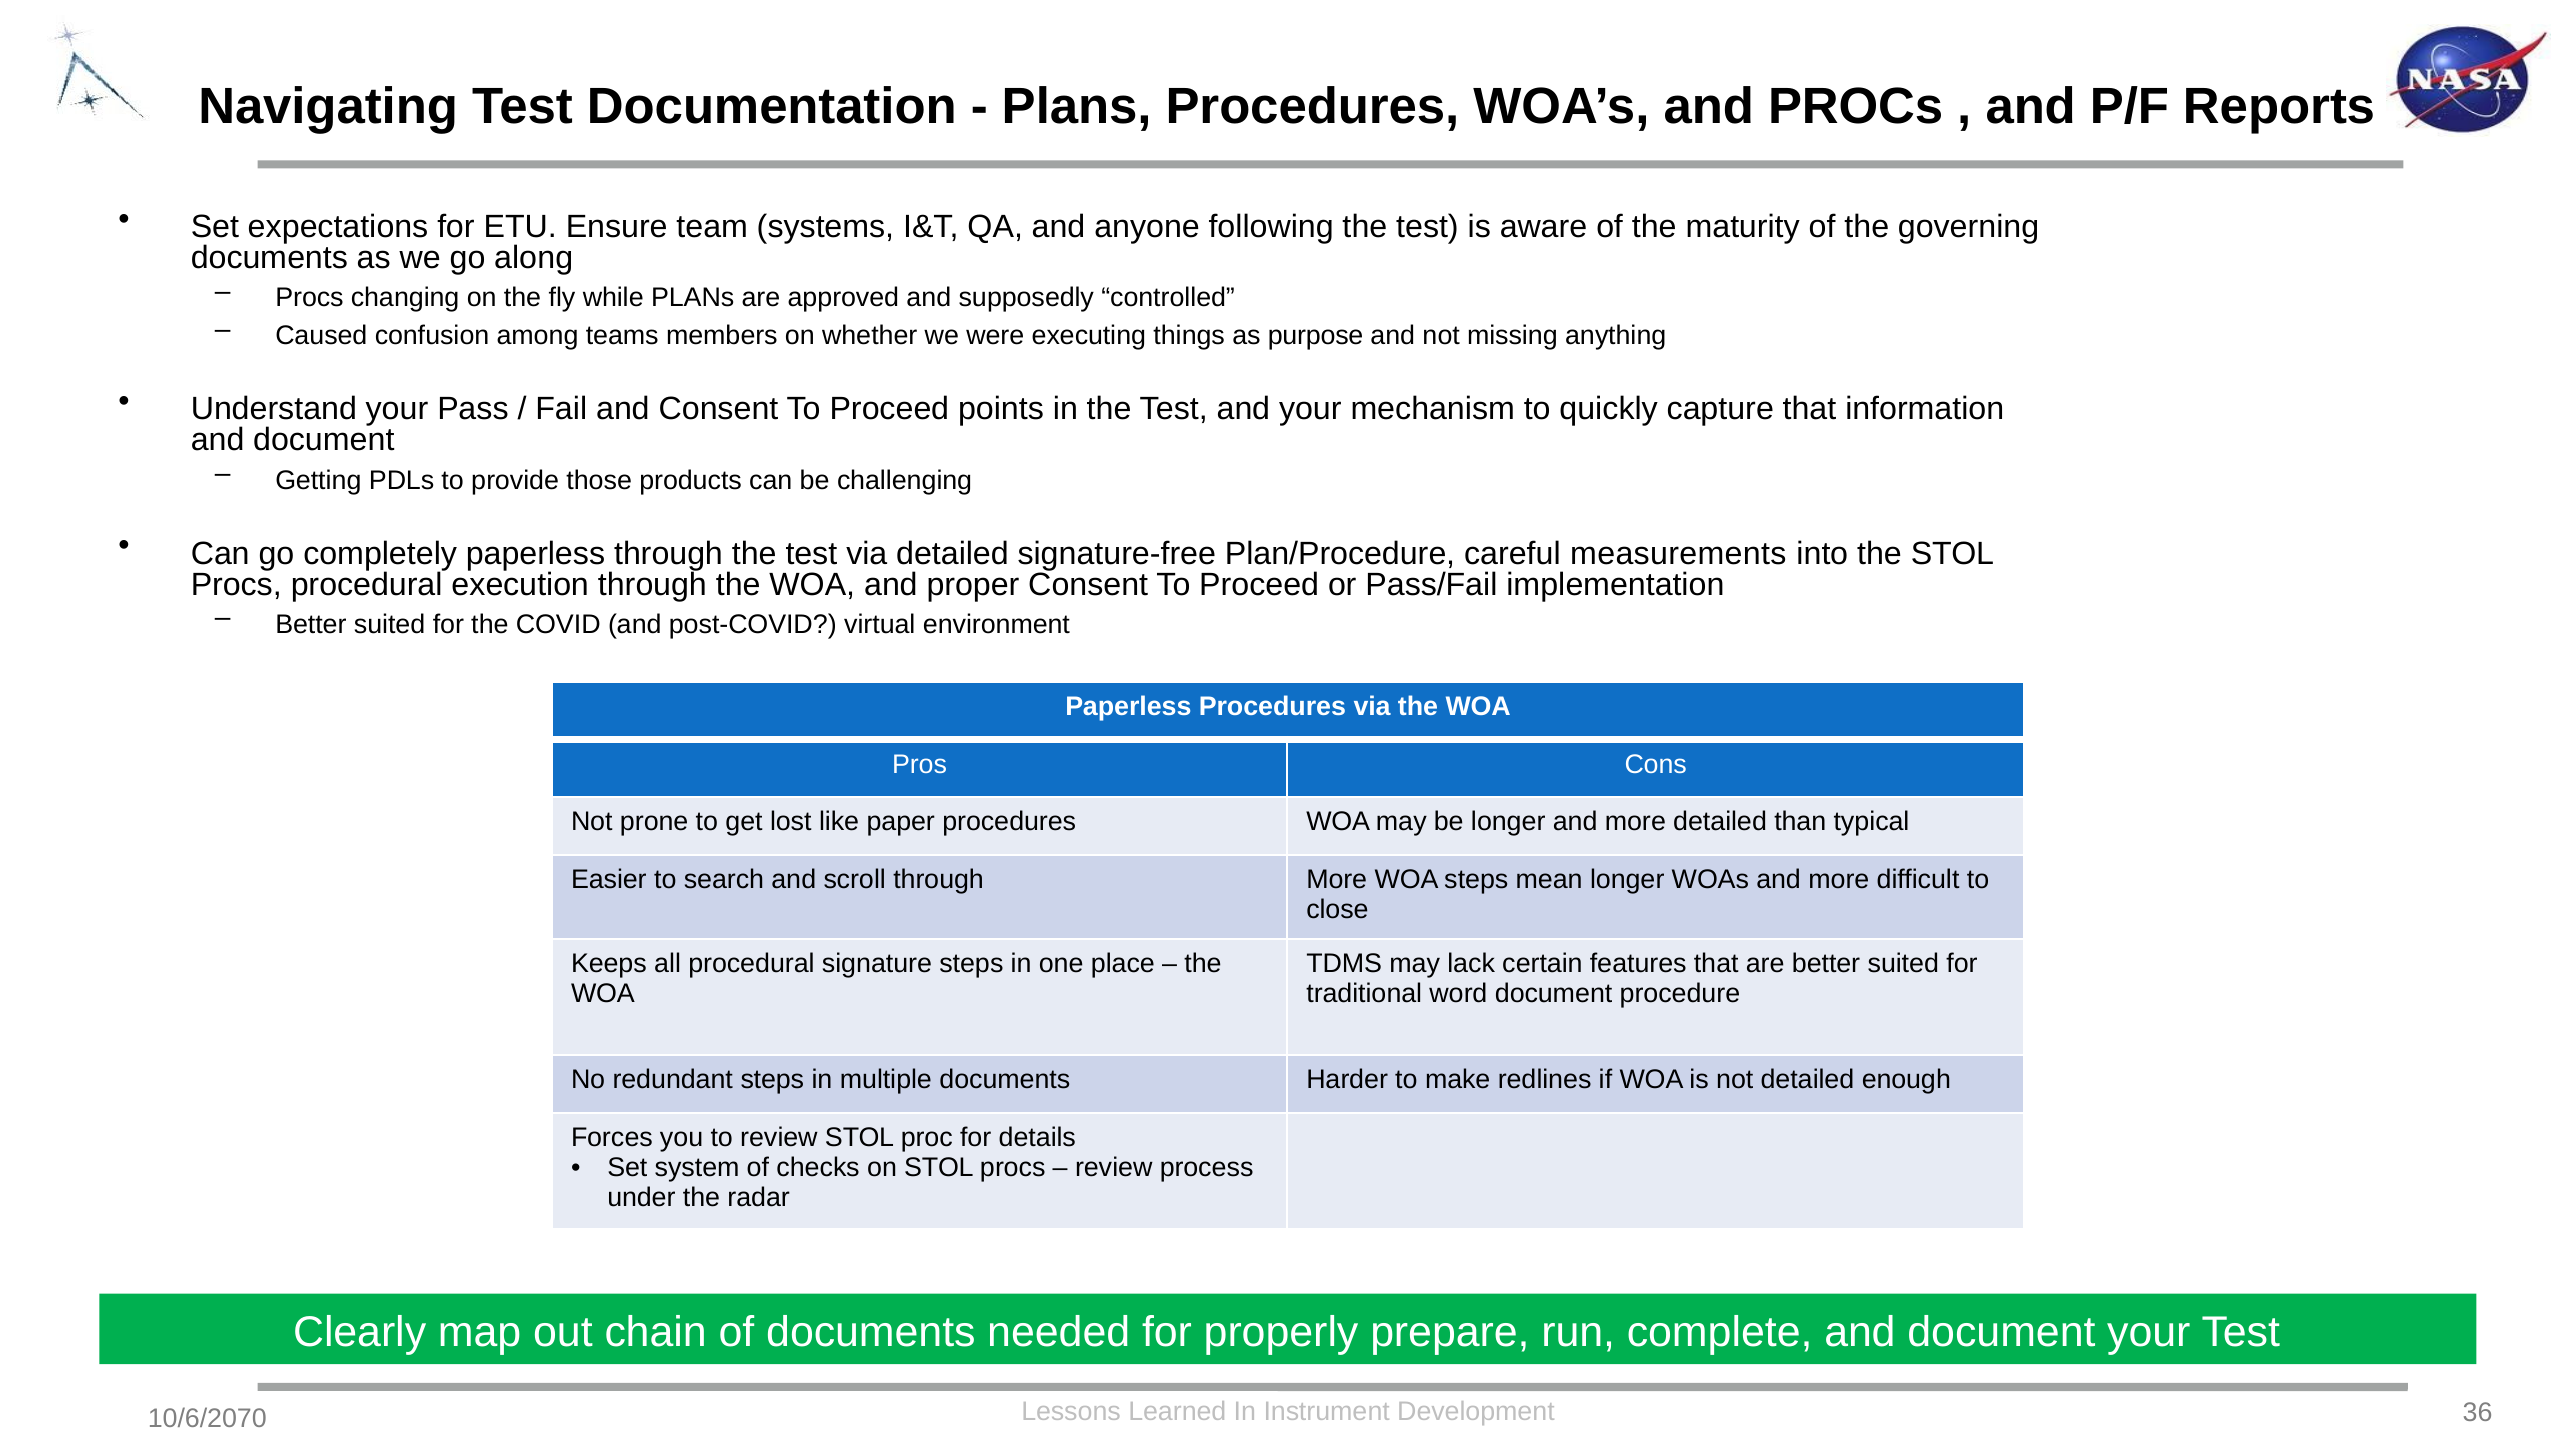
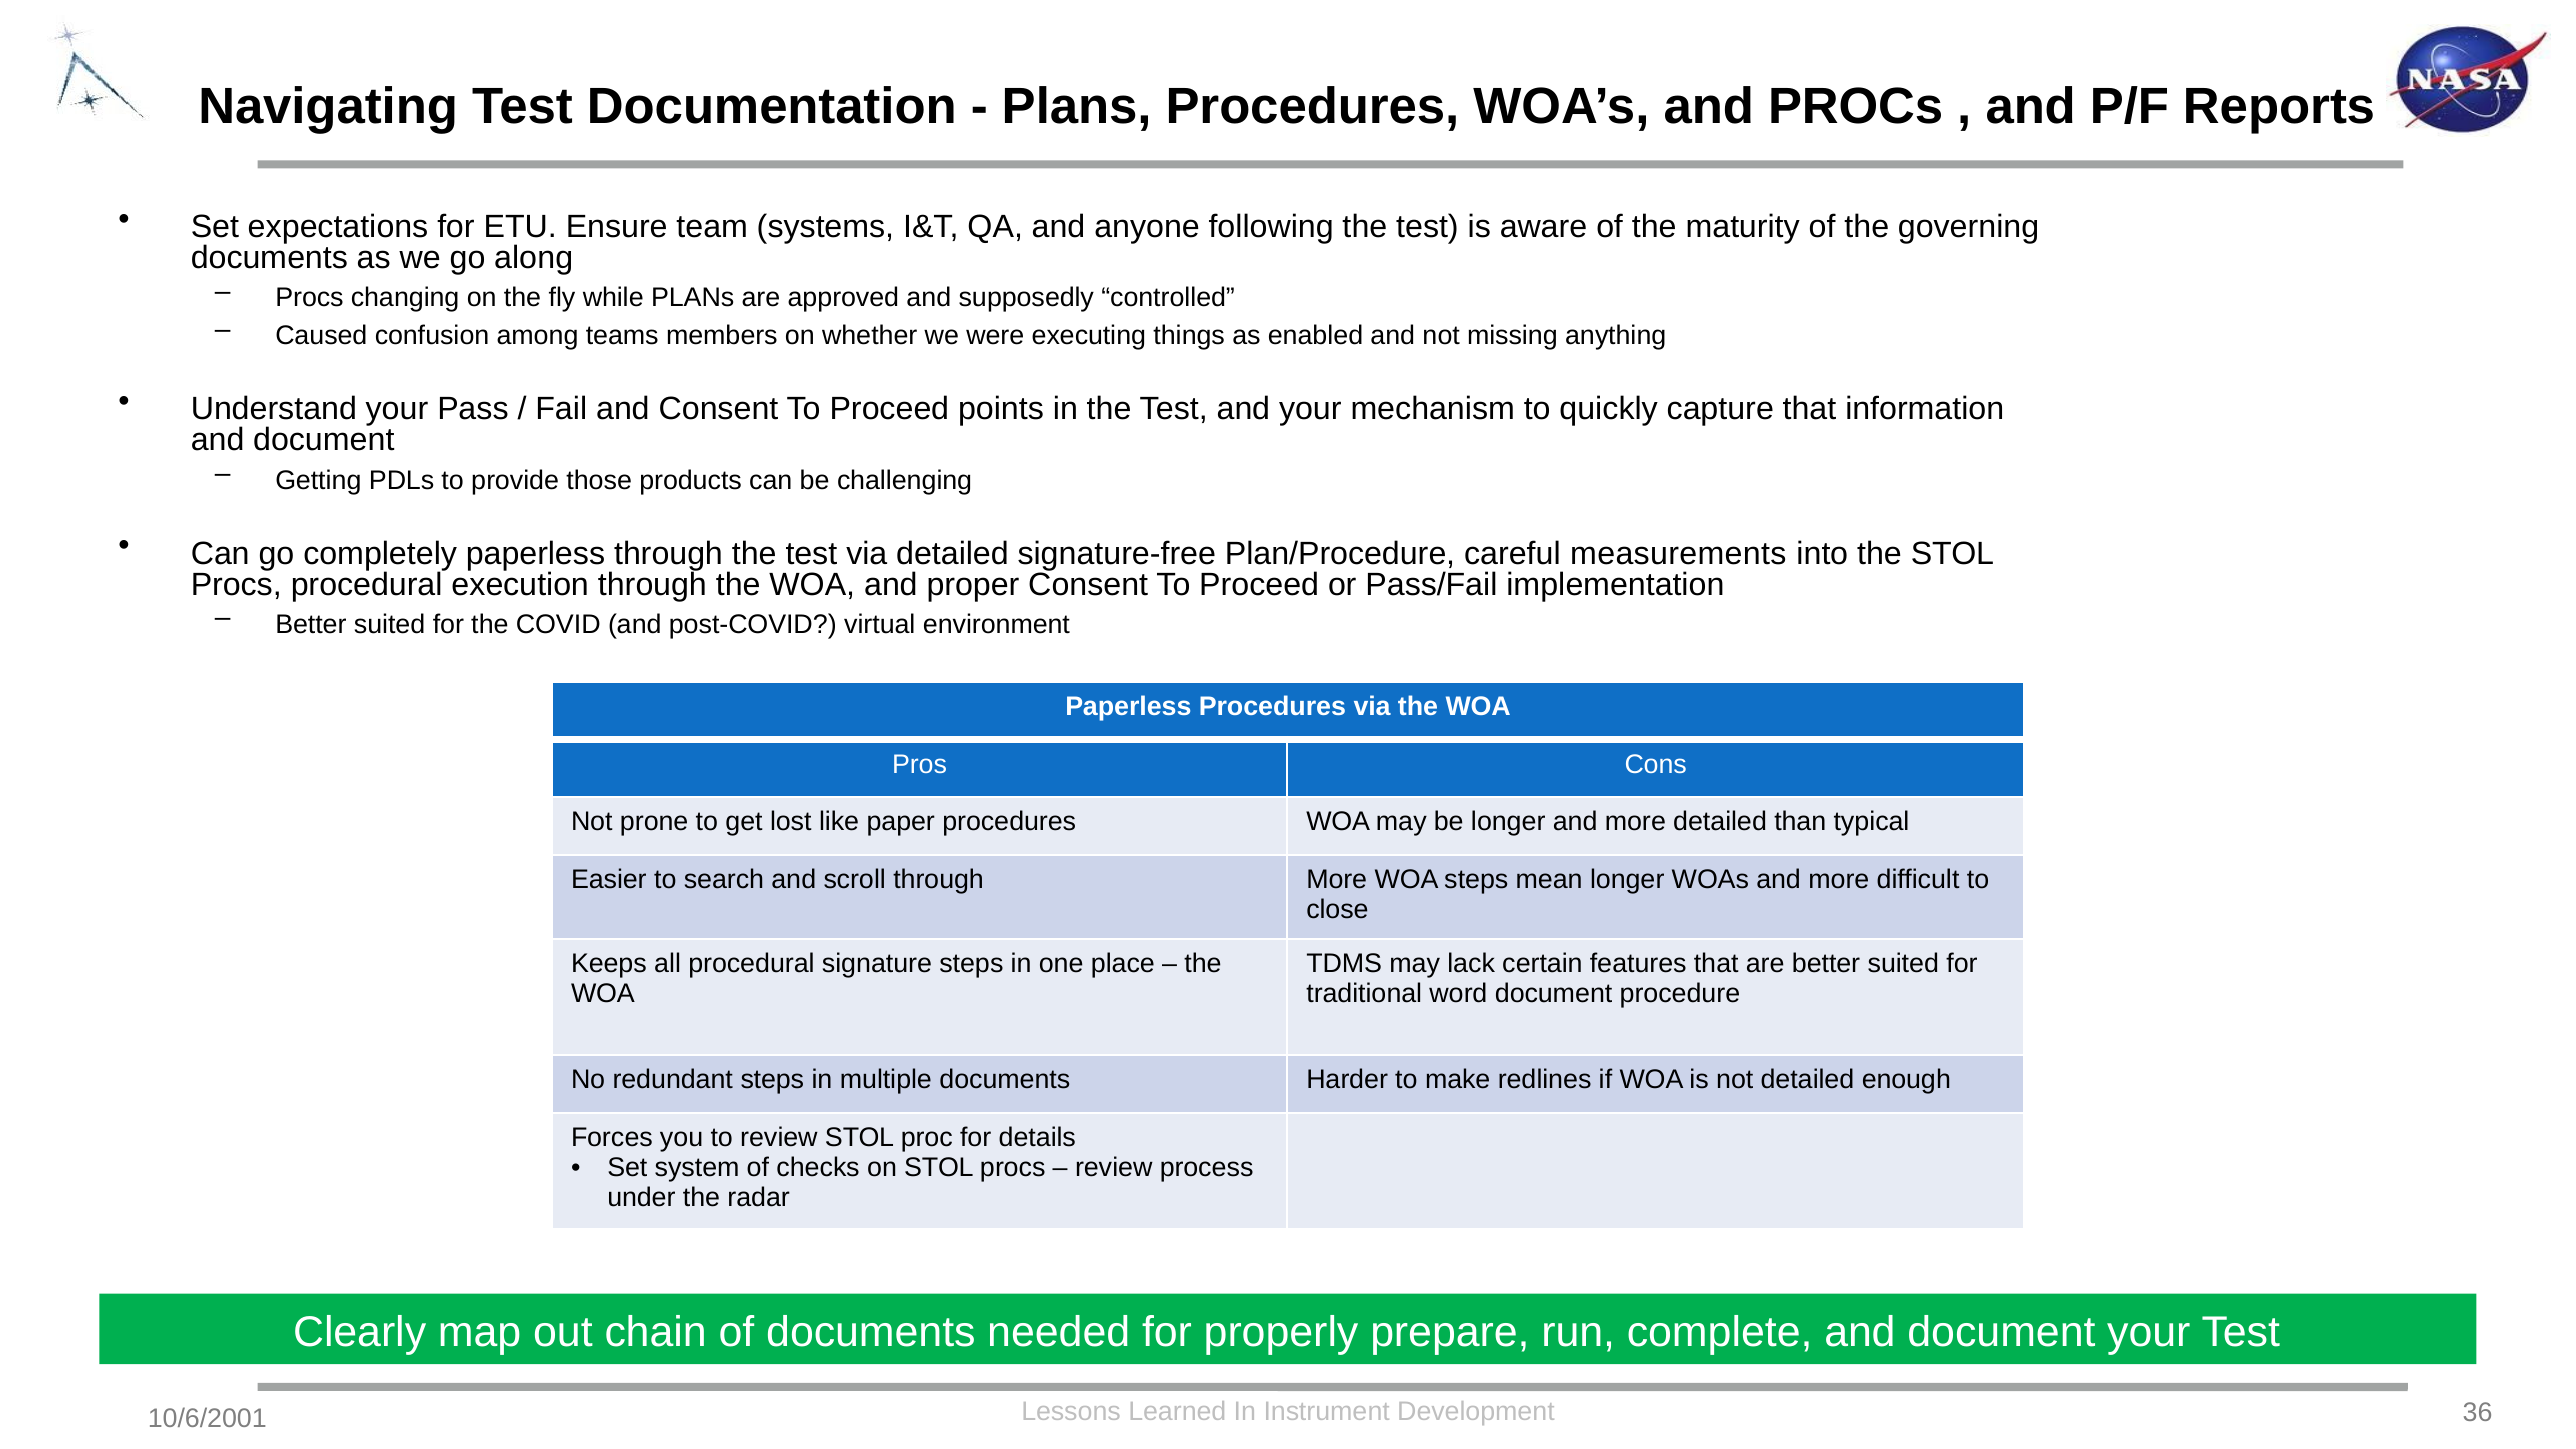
purpose: purpose -> enabled (1315, 336)
10/6/2070: 10/6/2070 -> 10/6/2001 (207, 1419)
